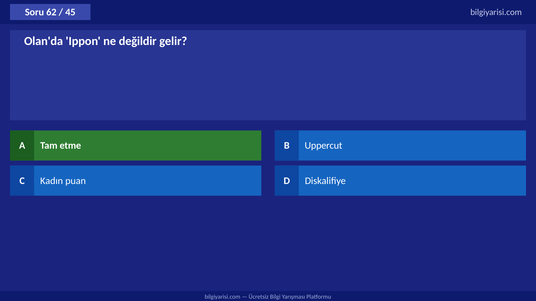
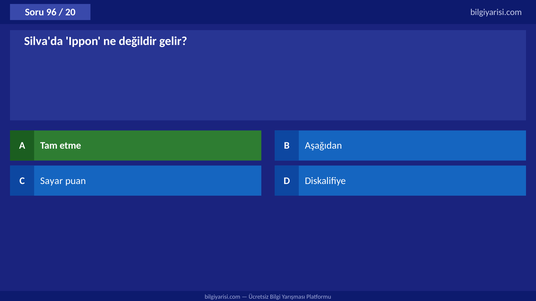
62: 62 -> 96 (51, 12)
45: 45 -> 20 (70, 12)
Olan'da: Olan'da -> Silva'da (44, 41)
Uppercut: Uppercut -> Aşağıdan (323, 146)
Kadın: Kadın -> Sayar (52, 181)
